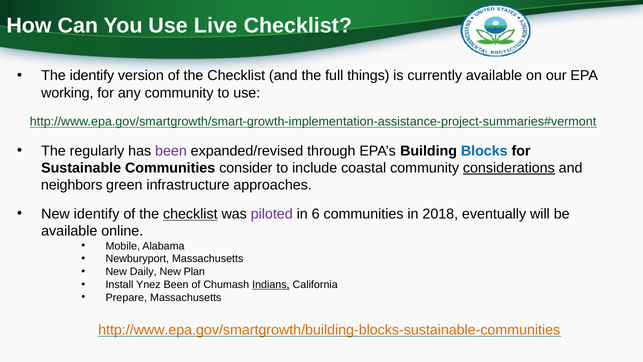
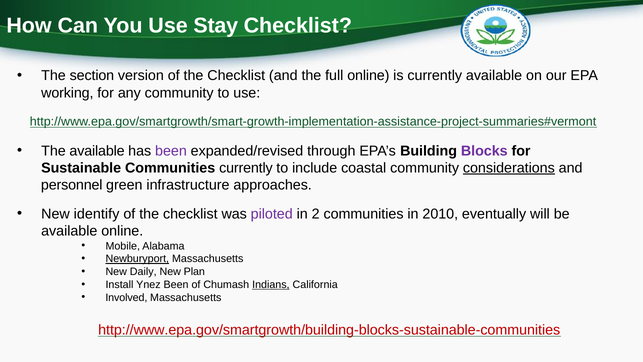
Live: Live -> Stay (216, 26)
The identify: identify -> section (92, 76)
full things: things -> online (368, 76)
The regularly: regularly -> available (97, 151)
Blocks colour: blue -> purple (484, 151)
Communities consider: consider -> currently (246, 168)
neighbors: neighbors -> personnel (72, 185)
checklist underline: present -> none (190, 214)
6: 6 -> 2 (316, 214)
2018: 2018 -> 2010 (440, 214)
Newburyport underline: none -> present (137, 259)
Prepare: Prepare -> Involved (126, 297)
http://www.epa.gov/smartgrowth/building-blocks-sustainable-communities colour: orange -> red (329, 330)
